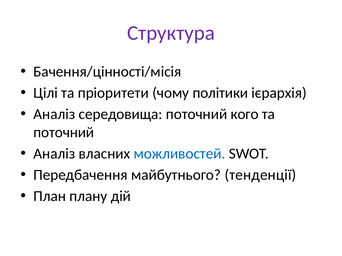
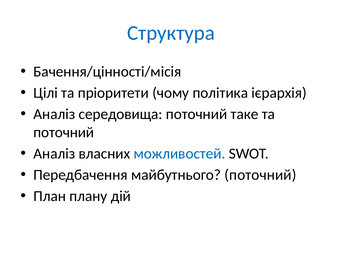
Структура colour: purple -> blue (171, 33)
політики: політики -> політика (220, 93)
кого: кого -> таке (245, 114)
майбутнього тенденції: тенденції -> поточний (260, 175)
